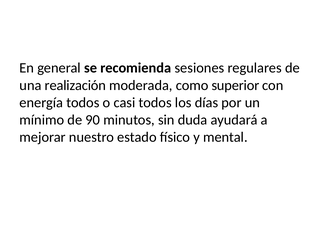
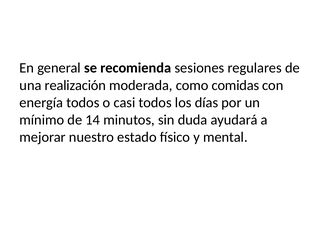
superior: superior -> comidas (235, 85)
90: 90 -> 14 (93, 120)
